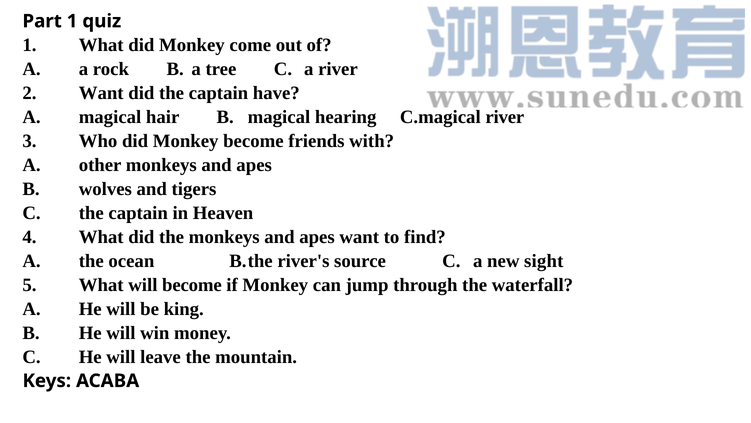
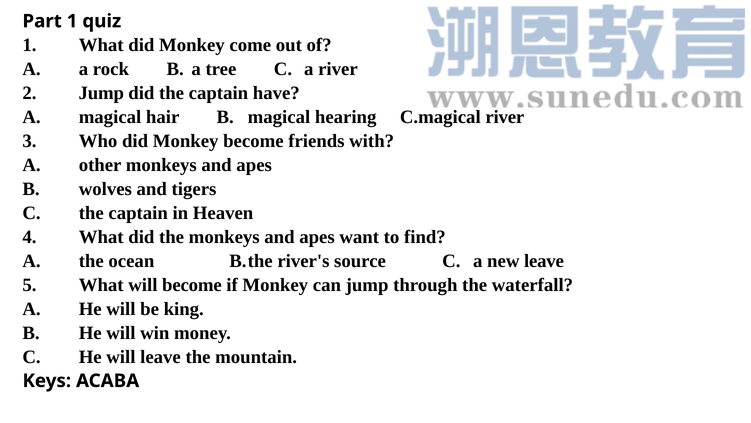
2 Want: Want -> Jump (101, 93)
new sight: sight -> leave (544, 261)
